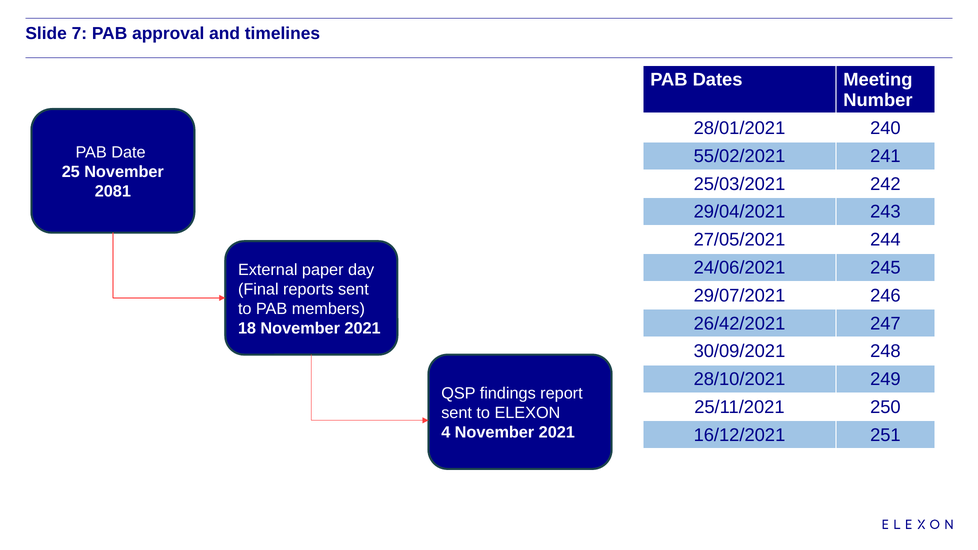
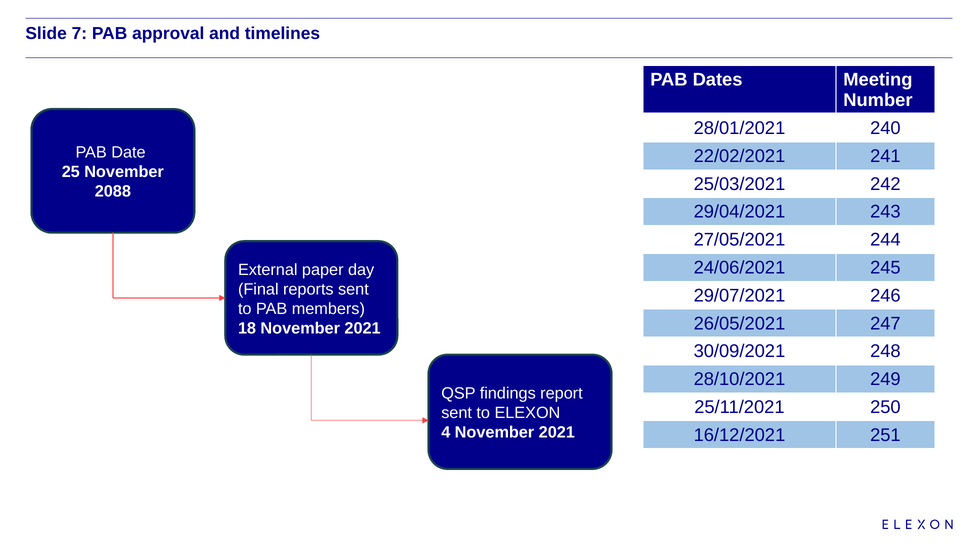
55/02/2021: 55/02/2021 -> 22/02/2021 (739, 156)
2081: 2081 -> 2088 (113, 192)
26/42/2021: 26/42/2021 -> 26/05/2021 (739, 324)
